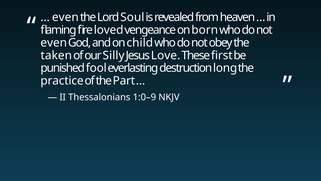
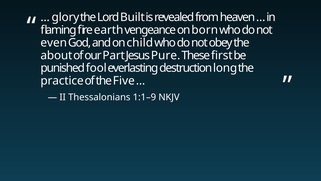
even: even -> glory (65, 17)
Soul: Soul -> Built (132, 17)
loved: loved -> earth (109, 30)
taken: taken -> about (56, 55)
Silly: Silly -> Part (114, 55)
Love: Love -> Pure (166, 55)
Part: Part -> Five (124, 81)
1:0–9: 1:0–9 -> 1:1–9 (144, 97)
